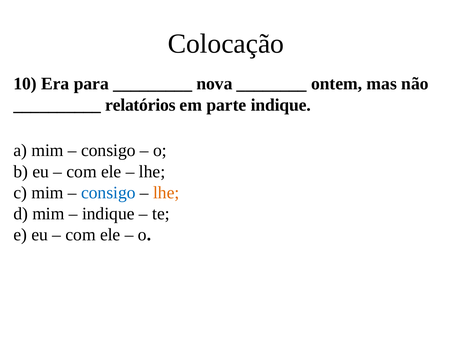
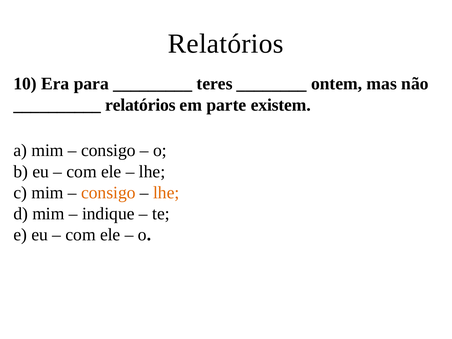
Colocação: Colocação -> Relatórios (226, 44)
nova: nova -> teres (215, 84)
parte indique: indique -> existem (281, 105)
consigo colour: blue -> orange (108, 193)
